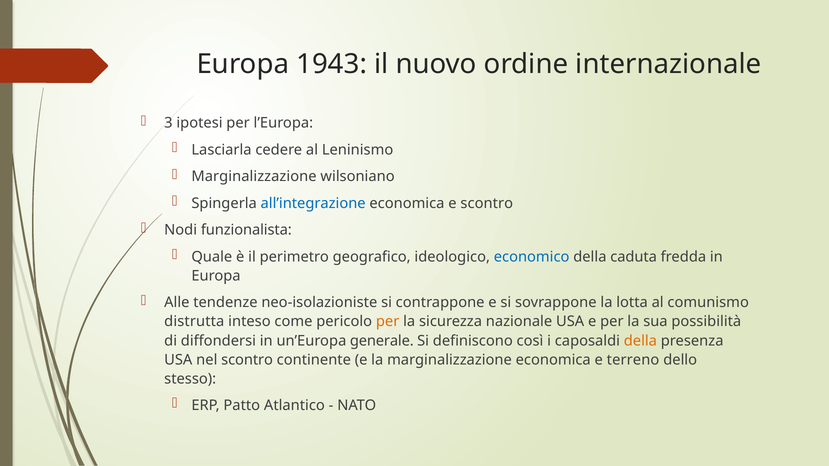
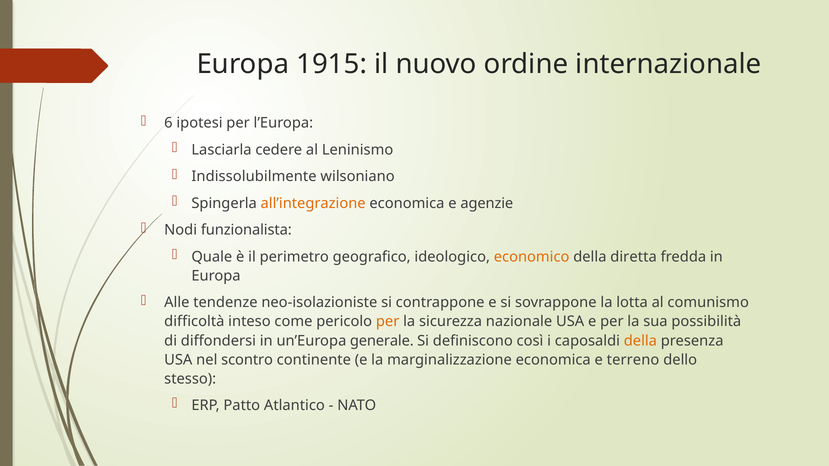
1943: 1943 -> 1915 (332, 64)
3: 3 -> 6 (168, 123)
Marginalizzazione: Marginalizzazione -> Indissolubilmente (254, 177)
all’integrazione colour: blue -> orange (313, 203)
e scontro: scontro -> agenzie (487, 203)
economico colour: blue -> orange (532, 257)
caduta: caduta -> diretta (634, 257)
distrutta: distrutta -> difficoltà (194, 322)
